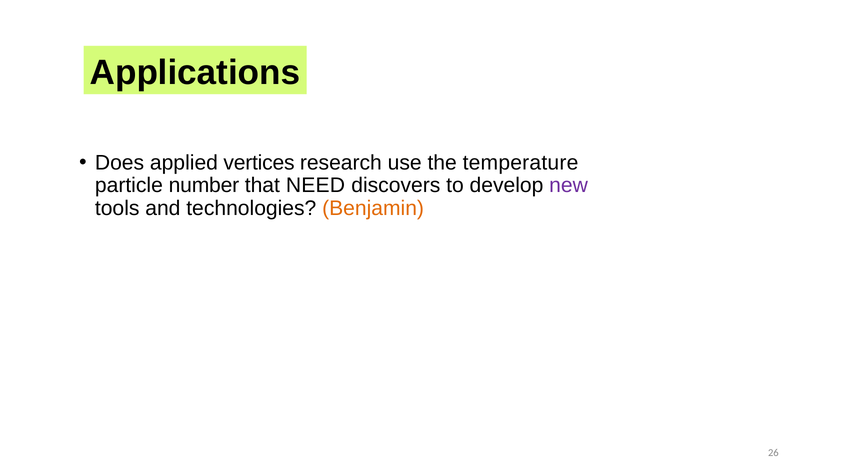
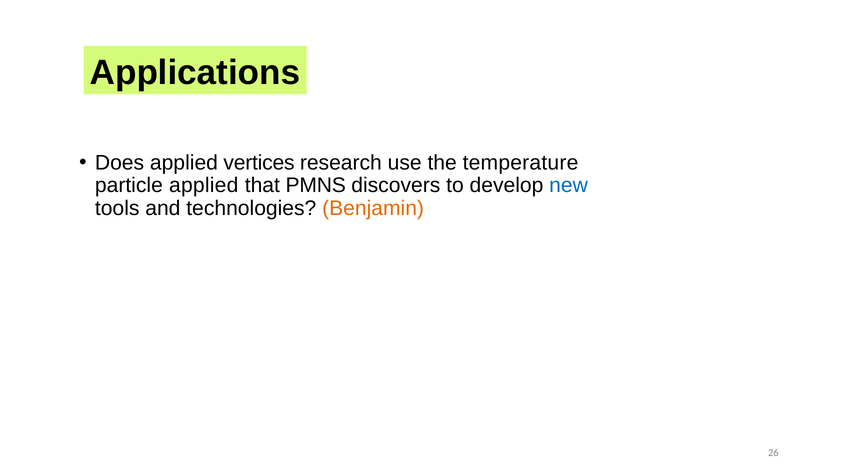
particle number: number -> applied (204, 185)
NEED: NEED -> PMNS (316, 185)
new colour: purple -> blue (569, 185)
